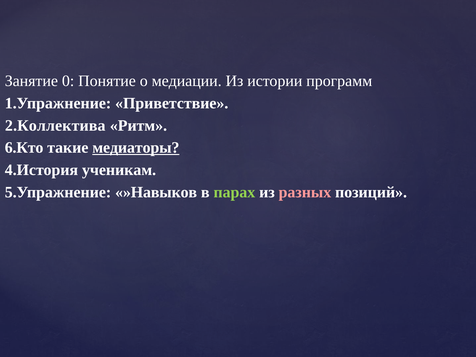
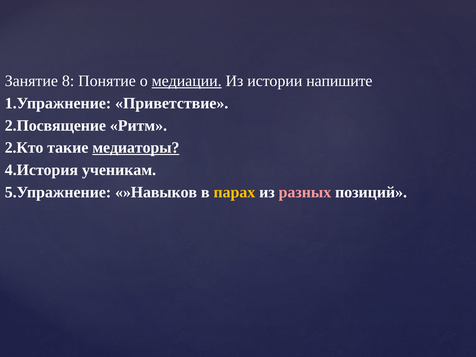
0: 0 -> 8 (68, 81)
медиации underline: none -> present (187, 81)
программ: программ -> напишите (339, 81)
2.Коллектива: 2.Коллектива -> 2.Посвящение (55, 125)
6.Кто: 6.Кто -> 2.Кто (24, 148)
парах colour: light green -> yellow (234, 192)
